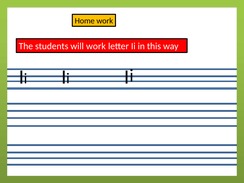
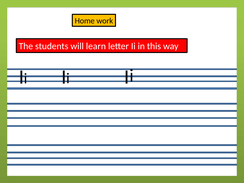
will work: work -> learn (96, 46)
